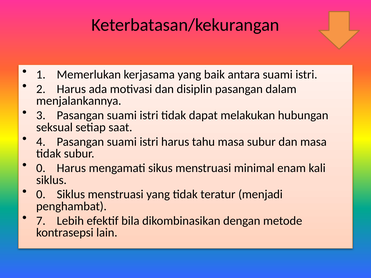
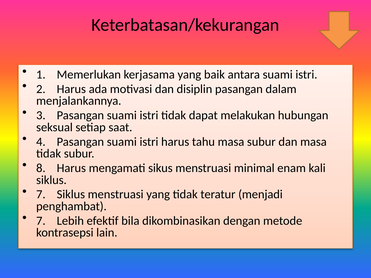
0: 0 -> 8 (41, 168)
0: 0 -> 7 (41, 195)
